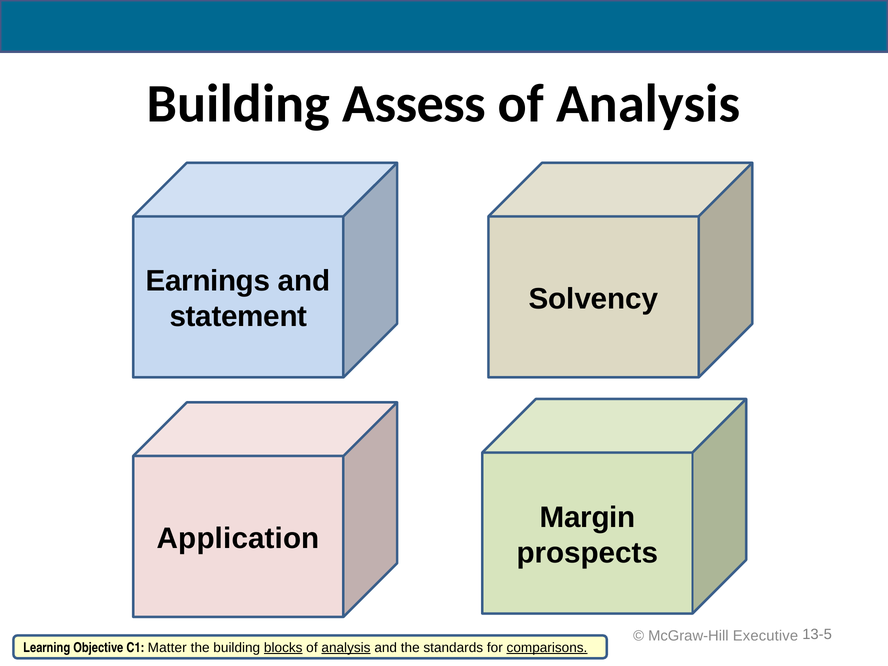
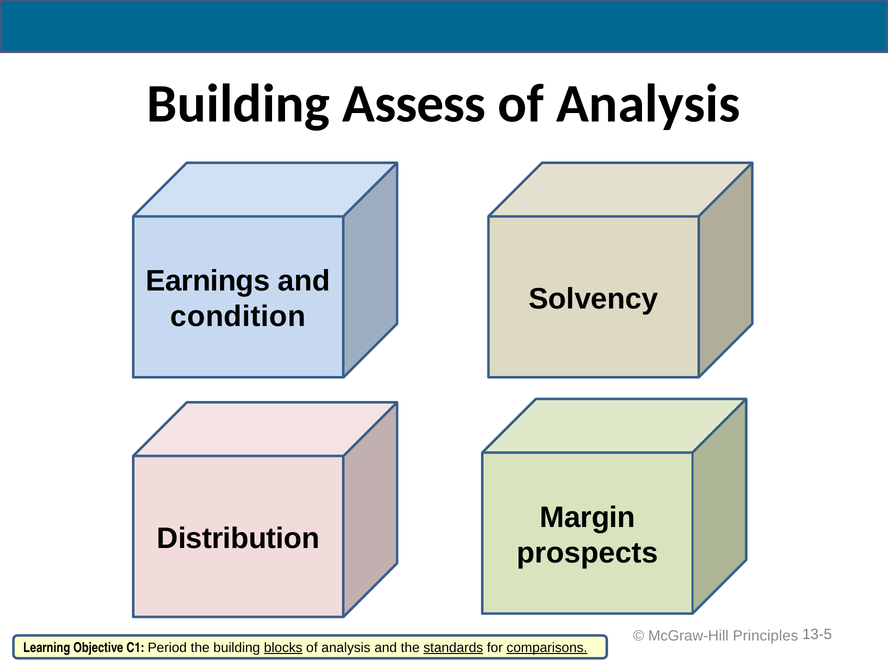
statement: statement -> condition (238, 317)
Application: Application -> Distribution (238, 539)
Executive: Executive -> Principles (765, 636)
Matter: Matter -> Period (167, 648)
analysis underline: present -> none (346, 648)
standards underline: none -> present (453, 648)
